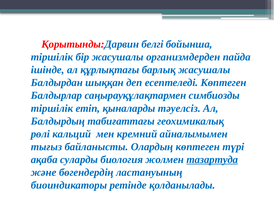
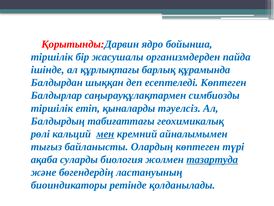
белгі: белгі -> ядро (152, 44)
барлық жасушалы: жасушалы -> құрамында (204, 70)
мен underline: none -> present (105, 134)
